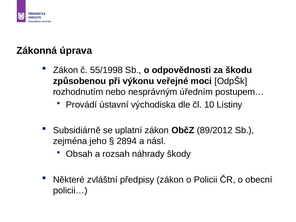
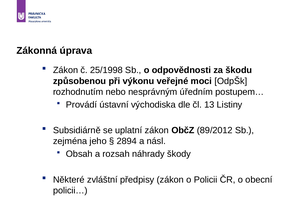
55/1998: 55/1998 -> 25/1998 (106, 70)
10: 10 -> 13 (209, 105)
